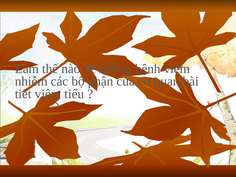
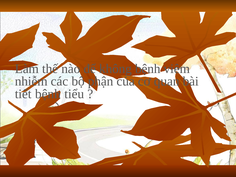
tiết viêm: viêm -> bệnh (48, 94)
